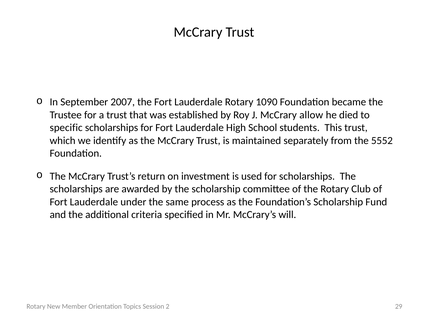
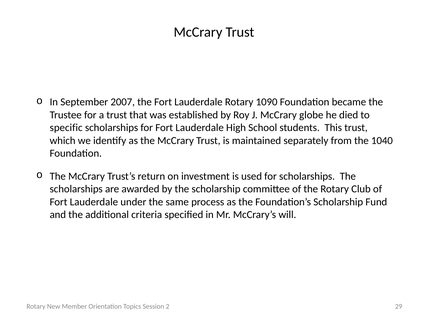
allow: allow -> globe (311, 115)
5552: 5552 -> 1040 (382, 141)
